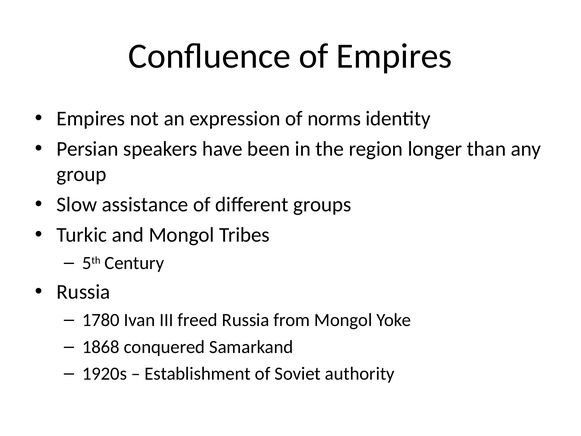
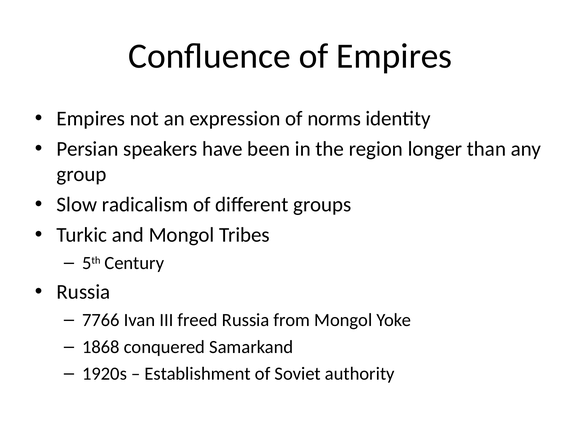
assistance: assistance -> radicalism (145, 204)
1780: 1780 -> 7766 (101, 320)
